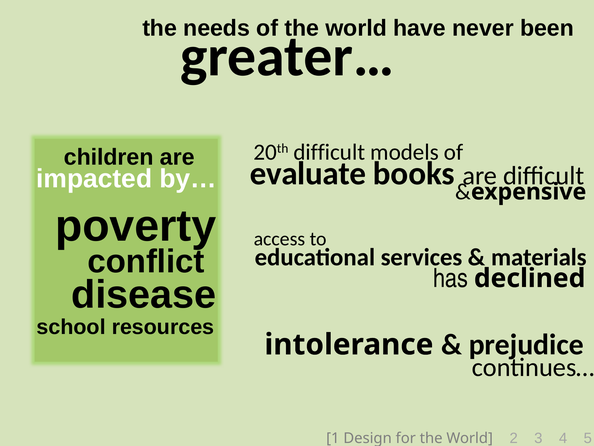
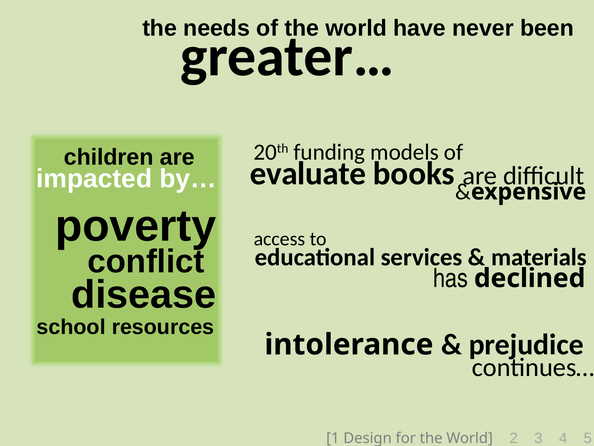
20th difficult: difficult -> funding (329, 152)
